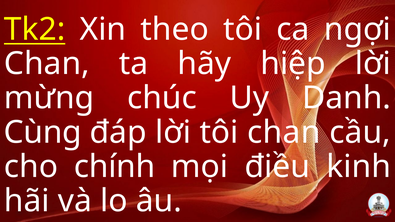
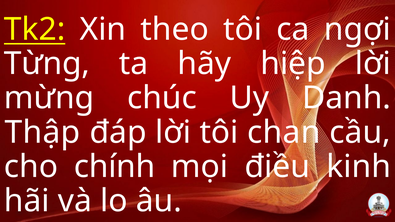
Chan: Chan -> Từng (47, 64)
Cùng: Cùng -> Thập (42, 132)
